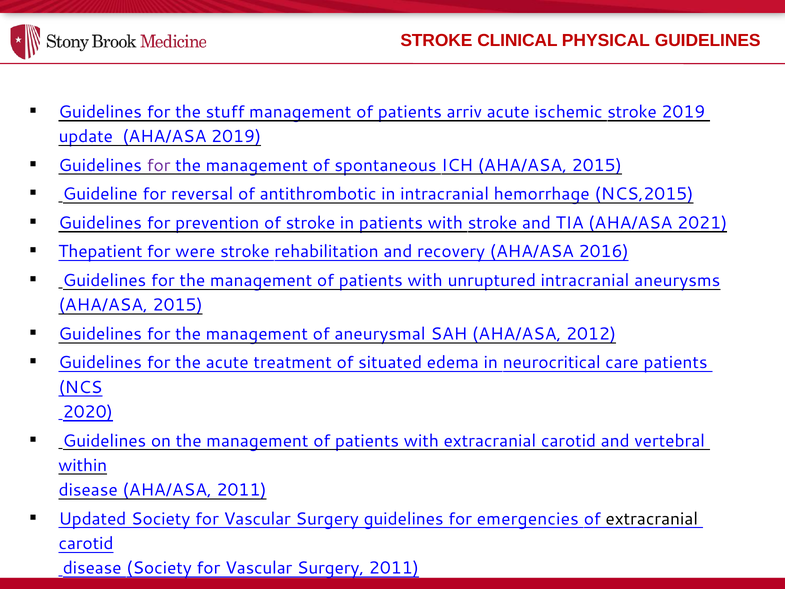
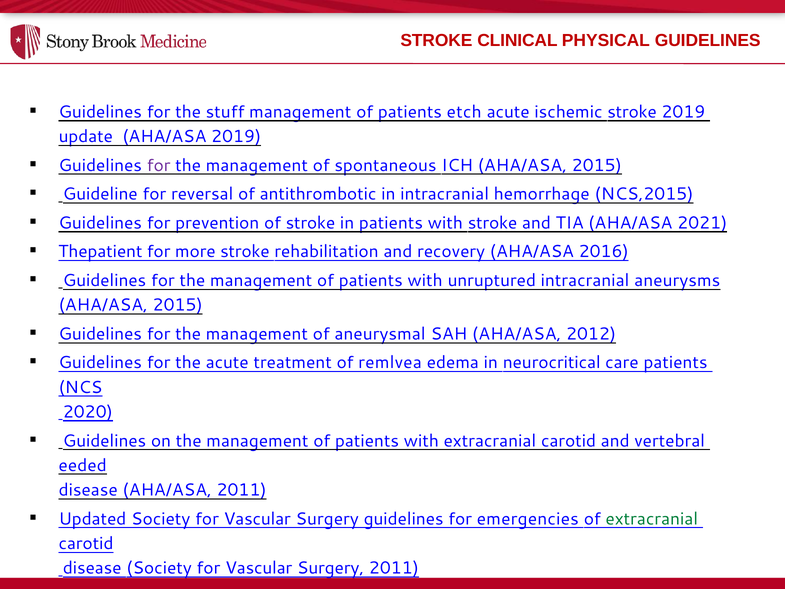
arriv: arriv -> etch (464, 112)
were: were -> more (195, 252)
situated: situated -> remlvea (390, 363)
within: within -> eeded (83, 465)
extracranial colour: black -> green (652, 519)
